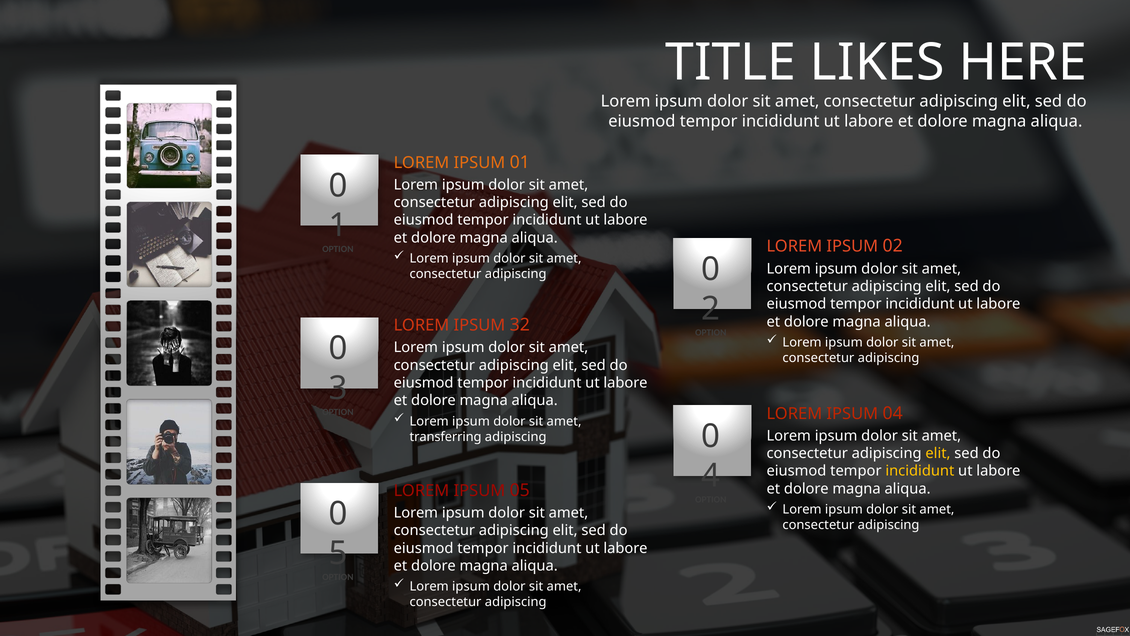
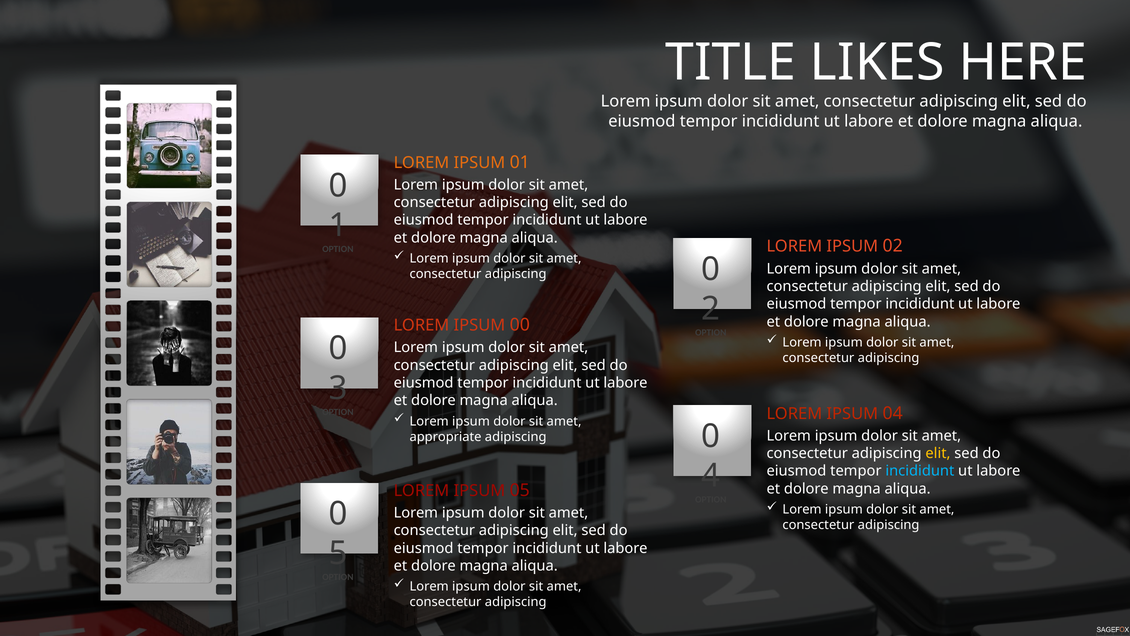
32: 32 -> 00 (520, 325)
transferring: transferring -> appropriate (446, 437)
incididunt colour: yellow -> light blue (920, 471)
